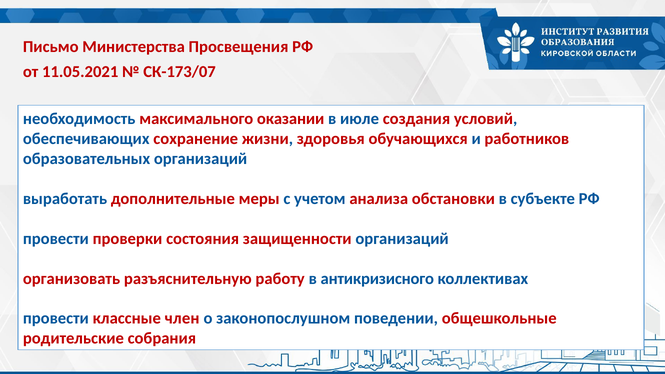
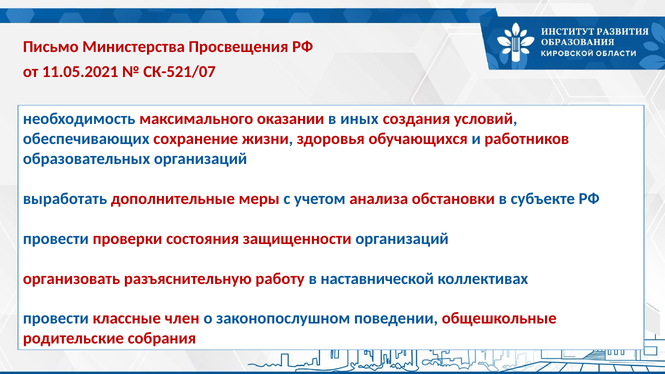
СК-173/07: СК-173/07 -> СК-521/07 (180, 72)
июле: июле -> иных (359, 119)
антикризисного: антикризисного -> наставнической (377, 279)
